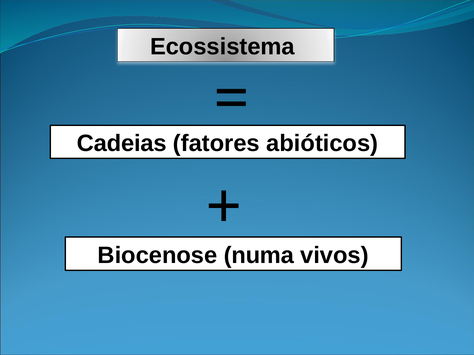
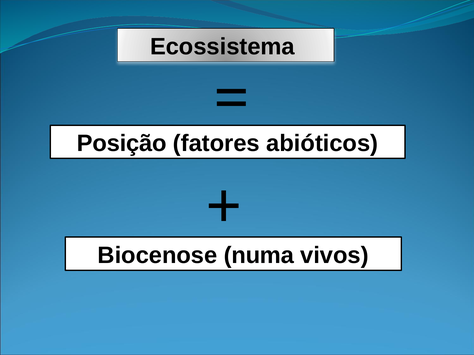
Cadeias: Cadeias -> Posição (122, 144)
